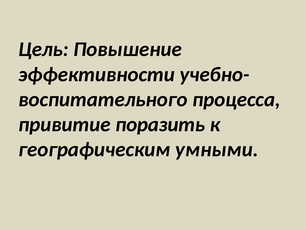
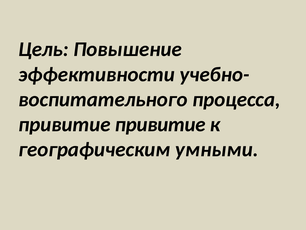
привитие поразить: поразить -> привитие (160, 124)
